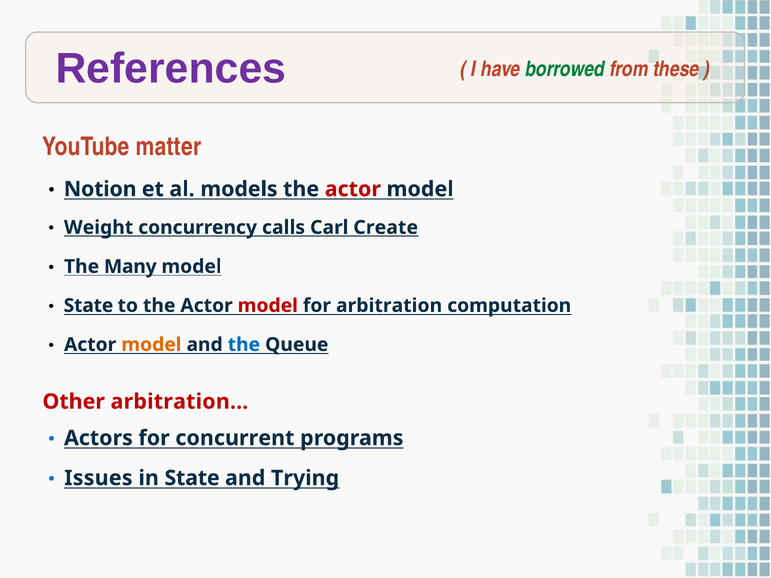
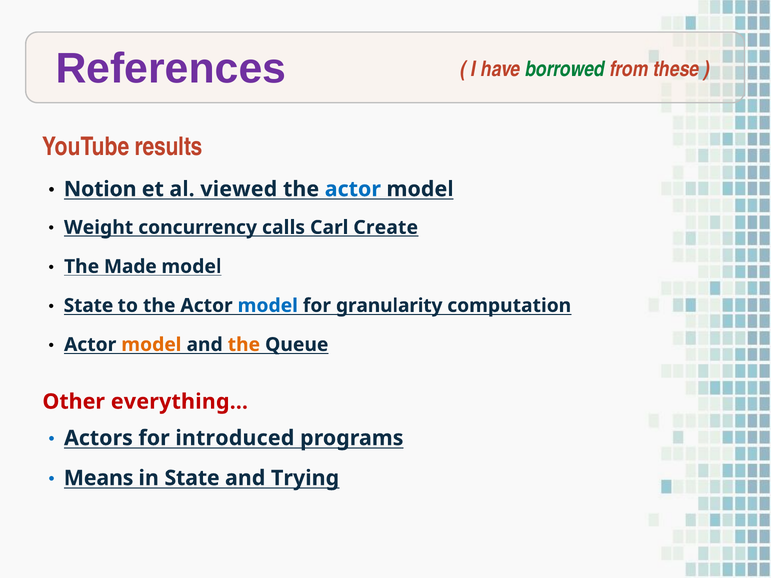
matter: matter -> results (169, 147)
models: models -> viewed (239, 189)
actor colour: red -> blue (353, 189)
Many: Many -> Made (130, 267)
model colour: red -> blue (268, 306)
arbitration: arbitration -> granularity (389, 306)
the colour: blue -> orange (244, 345)
arbitration…: arbitration… -> everything… (179, 402)
concurrent: concurrent -> introduced (235, 438)
Issues: Issues -> Means (99, 478)
